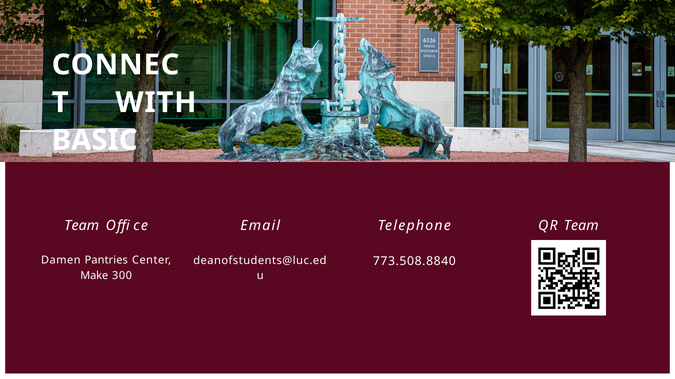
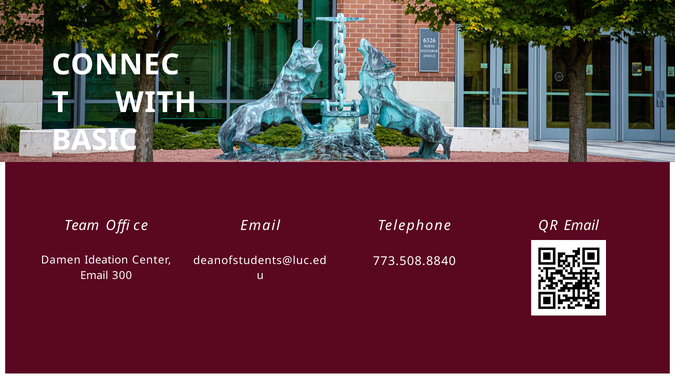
QR Team: Team -> Email (581, 226)
Pantries: Pantries -> Ideation (106, 261)
Make: Make -> Email (94, 276)
